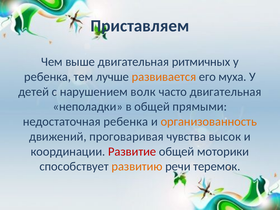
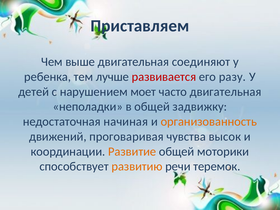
ритмичных: ритмичных -> соединяют (201, 62)
развивается colour: orange -> red (164, 77)
муха: муха -> разу (232, 77)
волк: волк -> моет (143, 92)
прямыми: прямыми -> задвижку (200, 107)
недостаточная ребенка: ребенка -> начиная (126, 122)
Развитие colour: red -> orange (132, 152)
